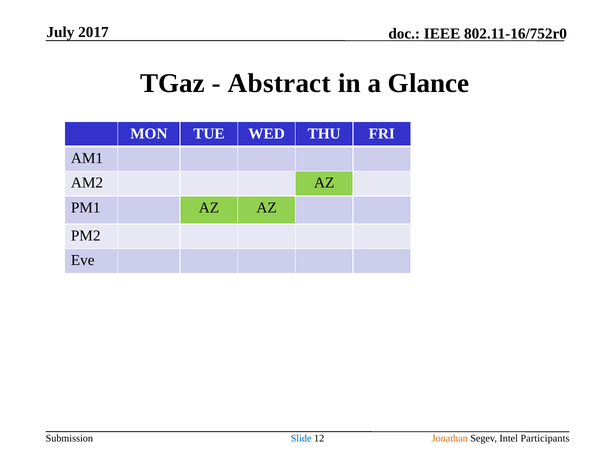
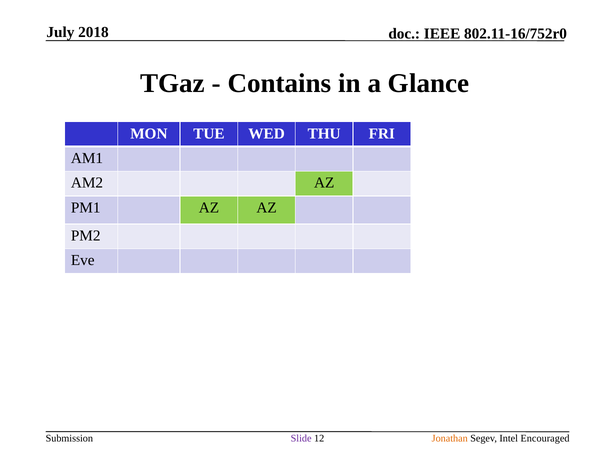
2017: 2017 -> 2018 (93, 32)
Abstract: Abstract -> Contains (280, 83)
Slide colour: blue -> purple (301, 439)
Participants: Participants -> Encouraged (545, 439)
